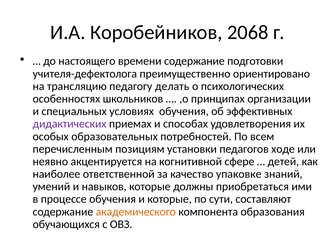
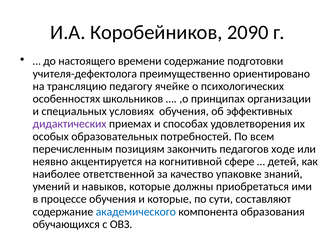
2068: 2068 -> 2090 (248, 32)
делать: делать -> ячейке (172, 86)
установки: установки -> закончить (192, 149)
академического colour: orange -> blue (136, 212)
